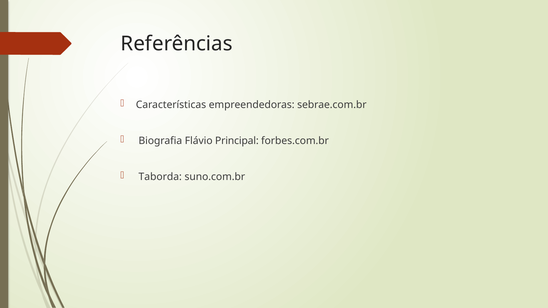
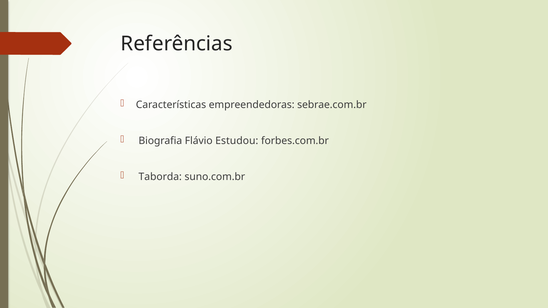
Principal: Principal -> Estudou (237, 141)
